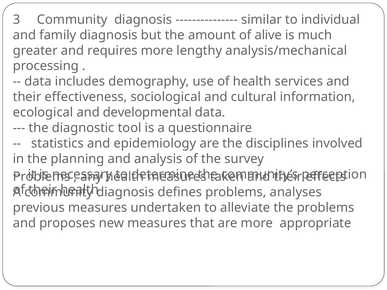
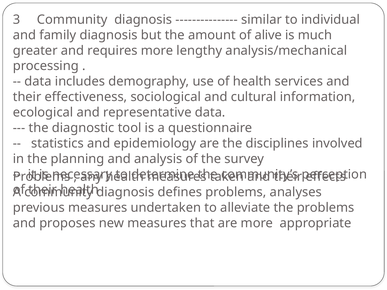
developmental: developmental -> representative (147, 112)
